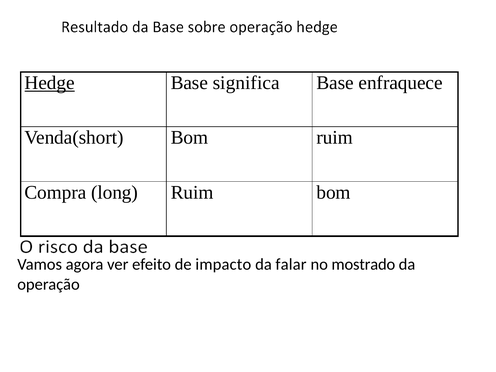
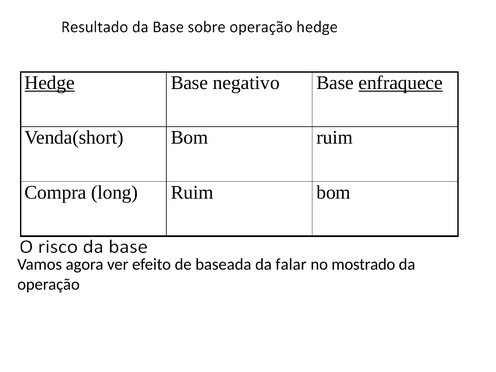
significa: significa -> negativo (246, 83)
enfraquece underline: none -> present (401, 83)
impacto: impacto -> baseada (223, 264)
